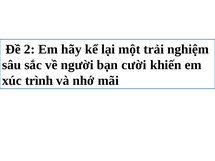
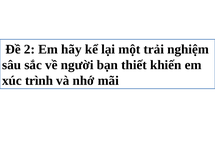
cười: cười -> thiết (134, 65)
